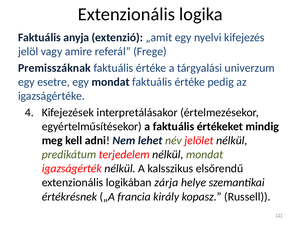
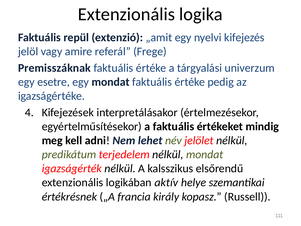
anyja: anyja -> repül (76, 38)
zárja: zárja -> aktív (166, 182)
